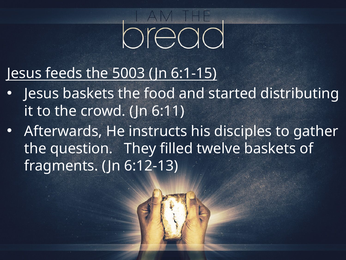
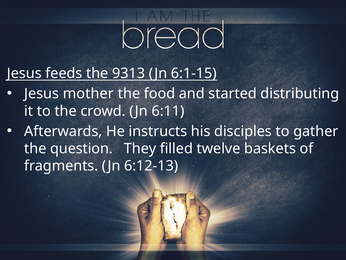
5003: 5003 -> 9313 (129, 73)
Jesus baskets: baskets -> mother (88, 94)
